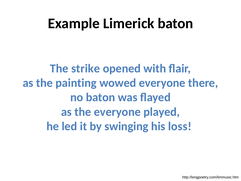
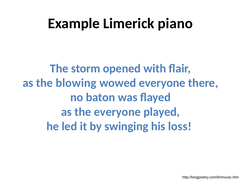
Limerick baton: baton -> piano (175, 23)
strike: strike -> storm (86, 68)
painting: painting -> blowing (76, 83)
